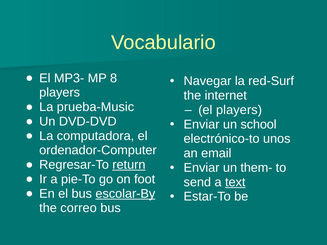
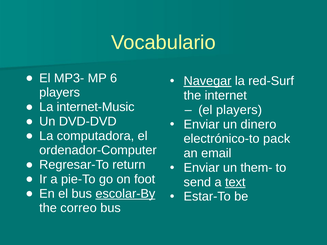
8: 8 -> 6 (114, 78)
Navegar underline: none -> present (208, 81)
prueba-Music: prueba-Music -> internet-Music (96, 107)
school: school -> dinero (258, 124)
unos: unos -> pack (277, 139)
return underline: present -> none (129, 165)
